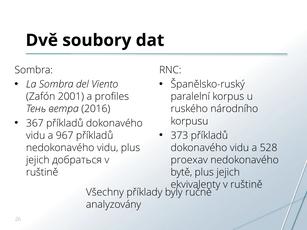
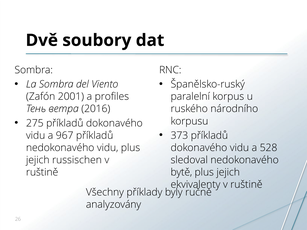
367: 367 -> 275 (35, 123)
добраться: добраться -> russischen (77, 160)
proexav: proexav -> sledoval (189, 160)
